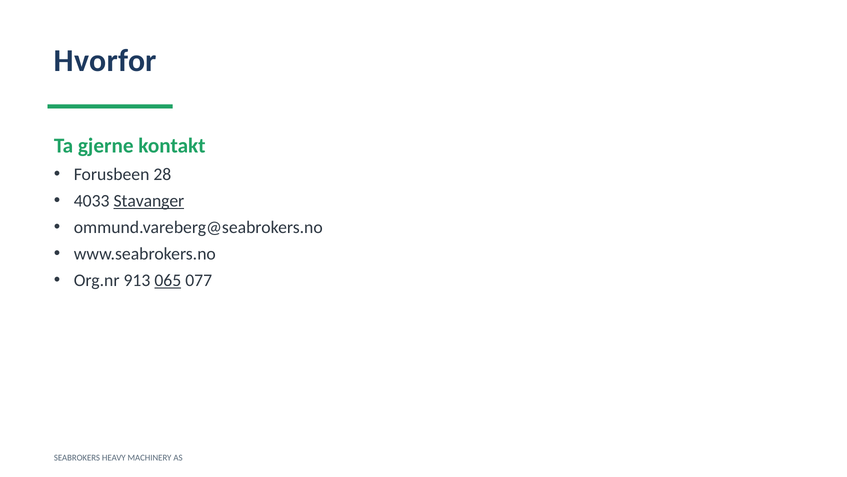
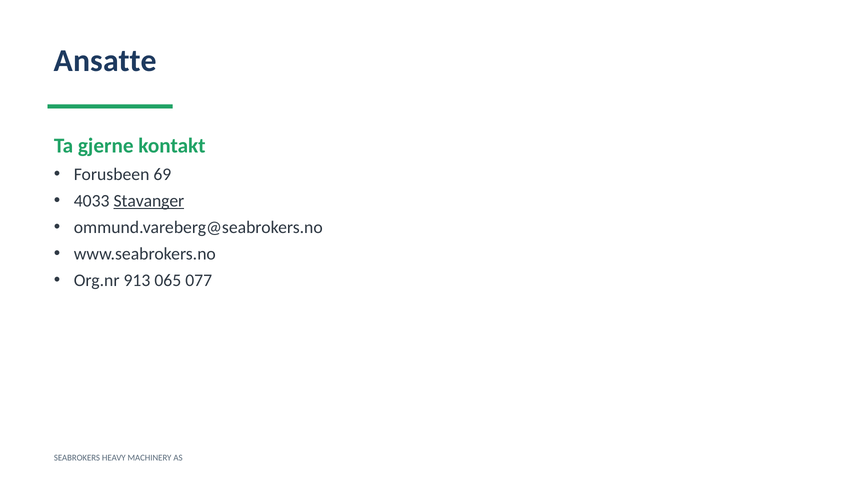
Hvorfor: Hvorfor -> Ansatte (105, 60)
28: 28 -> 69 (162, 174)
065 underline: present -> none (168, 280)
